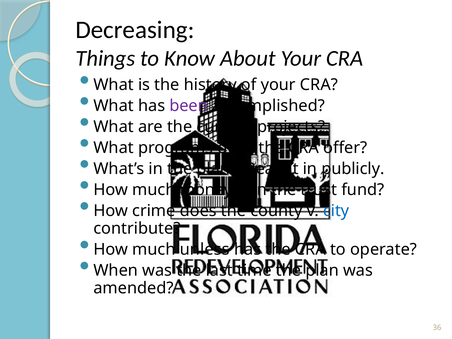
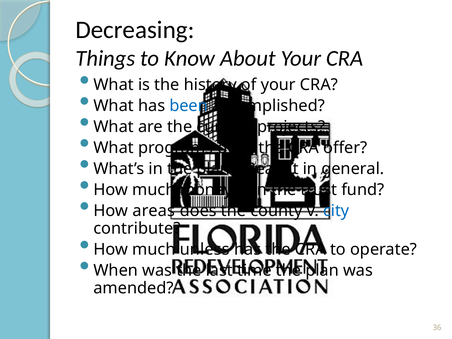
been colour: purple -> blue (189, 106)
publicly: publicly -> general (353, 169)
crime: crime -> areas (154, 211)
